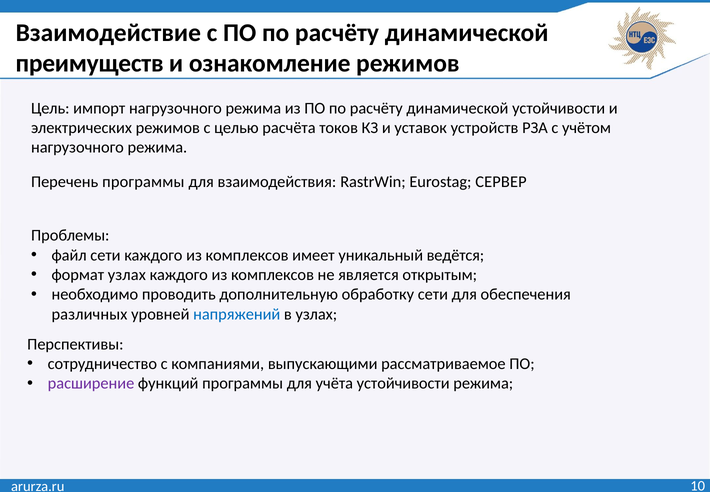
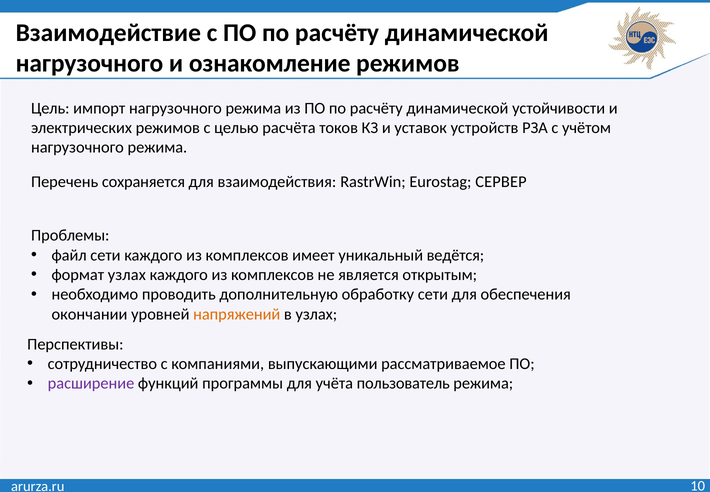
преимуществ: преимуществ -> нагрузочного (89, 63)
Перечень программы: программы -> сохраняется (144, 182)
различных: различных -> окончании (89, 314)
напряжений colour: blue -> orange (237, 314)
учёта устойчивости: устойчивости -> пользователь (403, 383)
